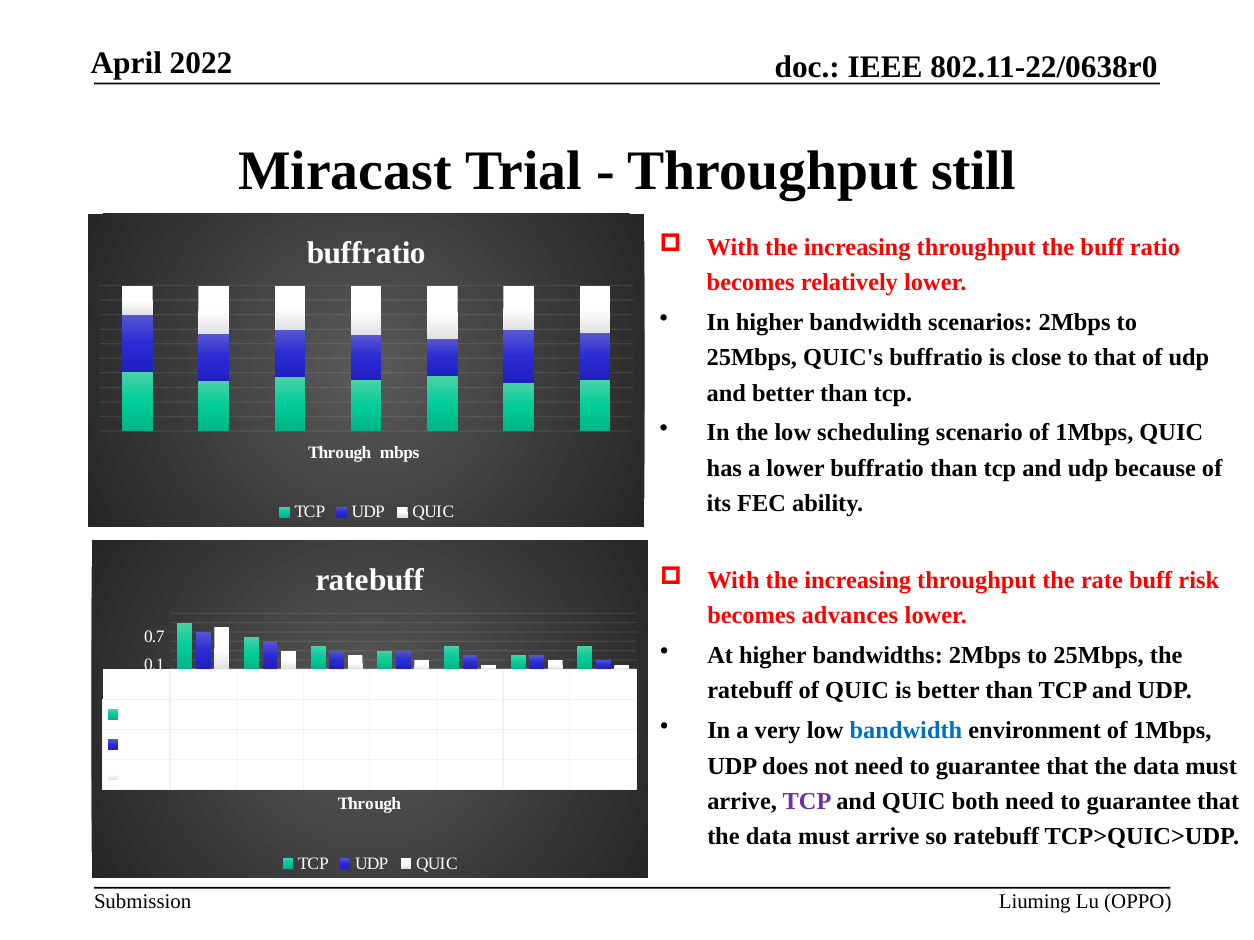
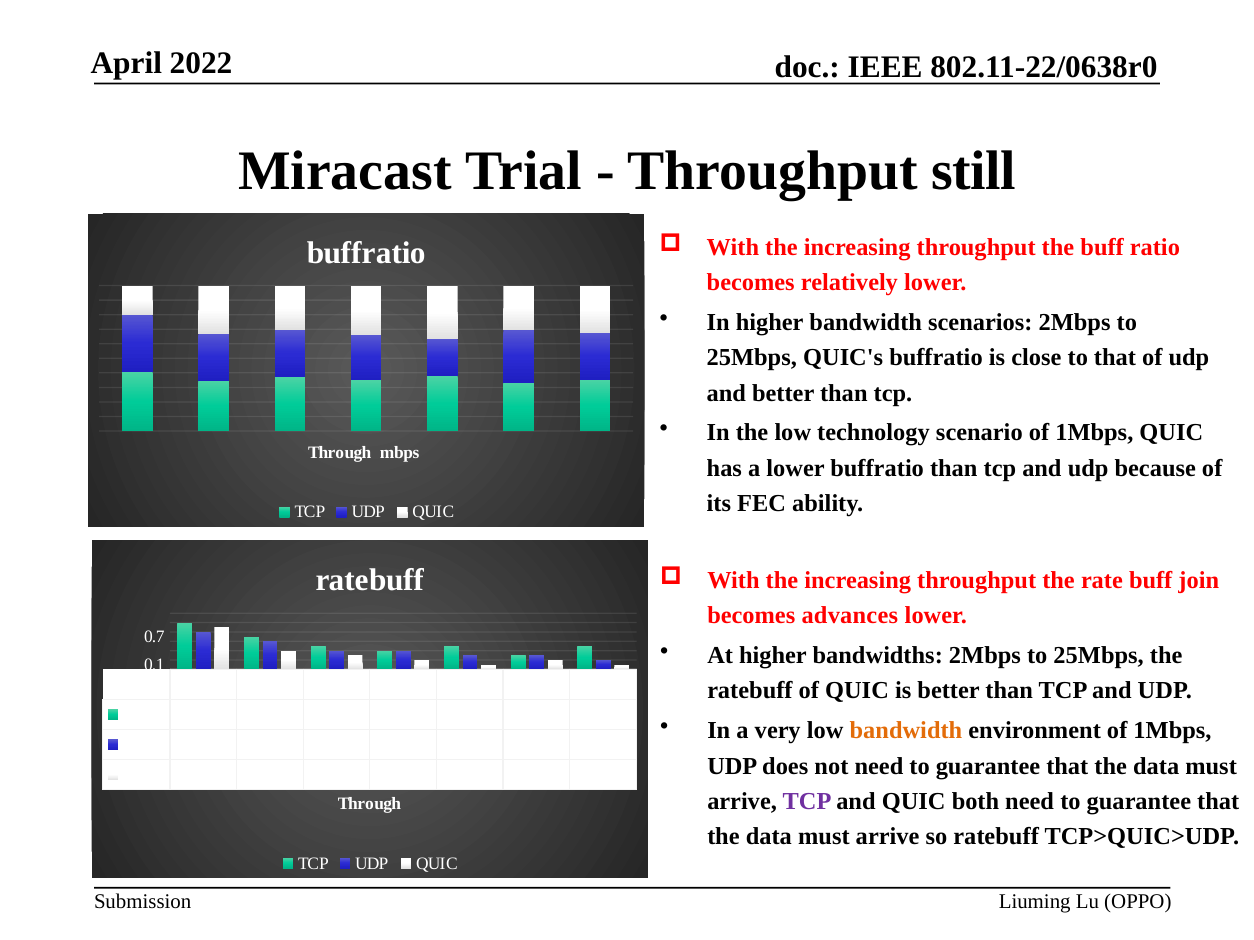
scheduling: scheduling -> technology (873, 433)
risk: risk -> join (1199, 581)
bandwidth colour: blue -> orange (906, 731)
